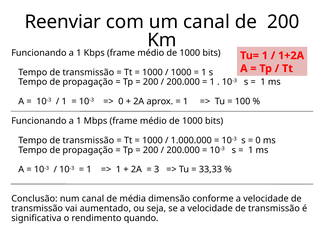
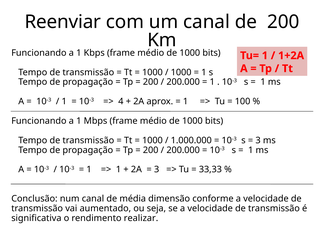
0: 0 -> 4 (121, 101)
0: 0 -> 3 (258, 140)
quando: quando -> realizar (141, 218)
